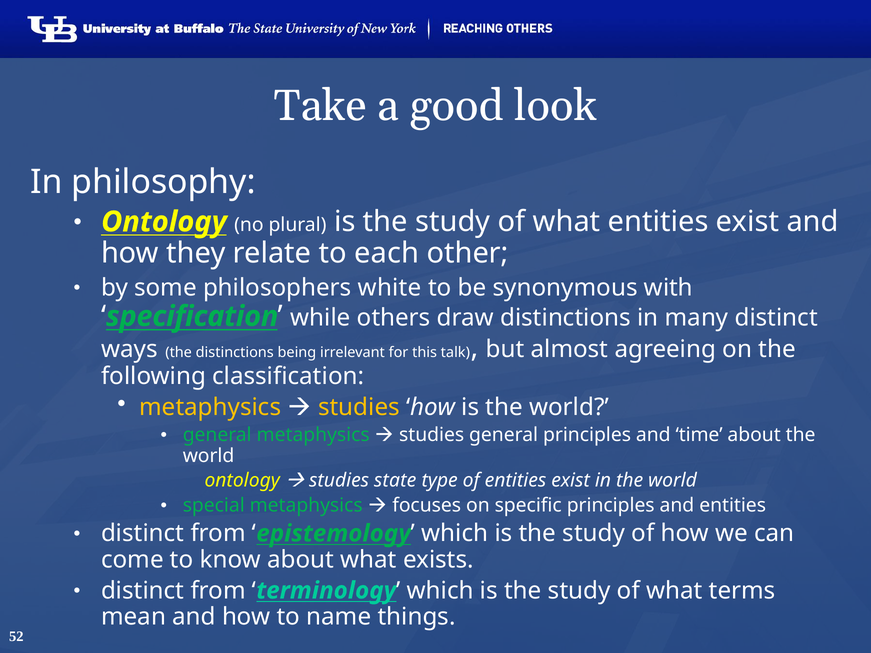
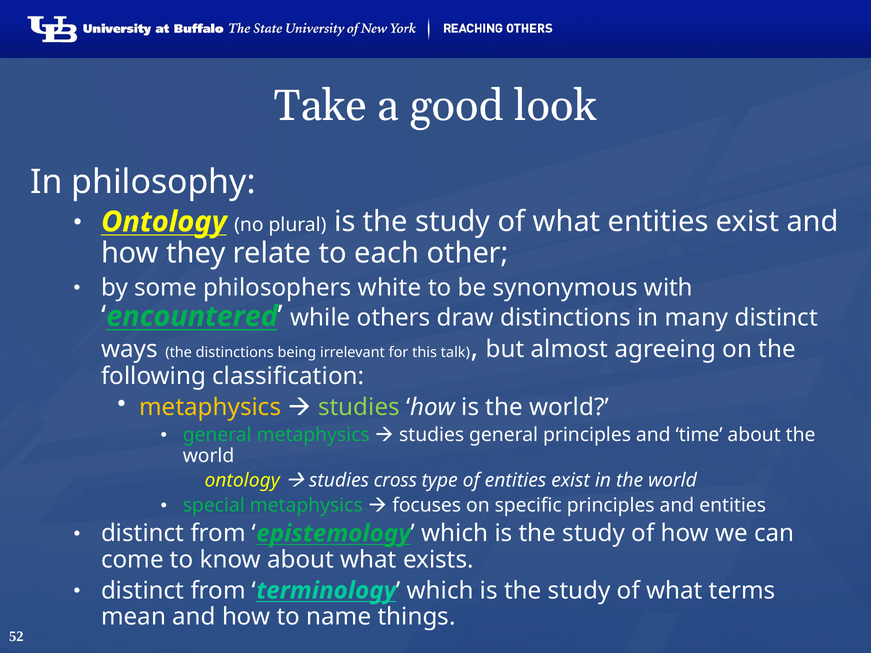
specification: specification -> encountered (192, 316)
studies colour: yellow -> light green (359, 408)
state: state -> cross (395, 481)
